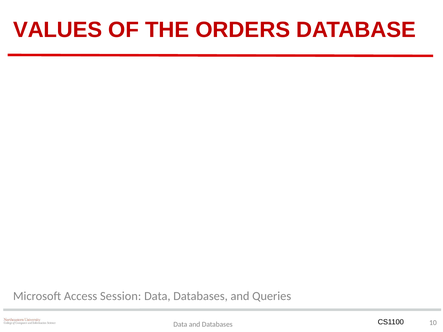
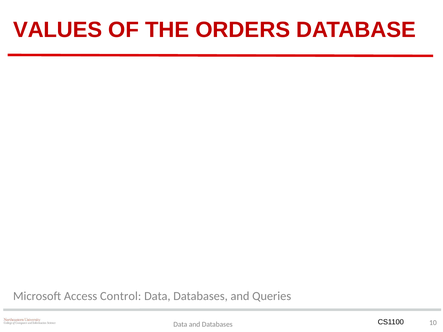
Session: Session -> Control (121, 296)
